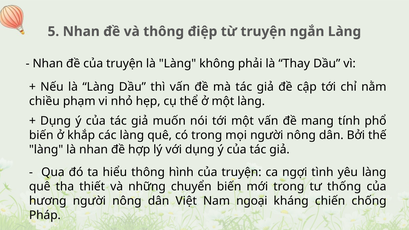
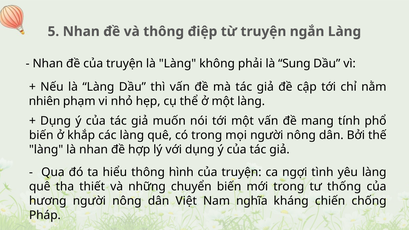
Thay: Thay -> Sung (294, 64)
chiều: chiều -> nhiên (45, 101)
ngoại: ngoại -> nghĩa (252, 201)
